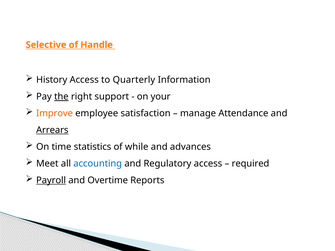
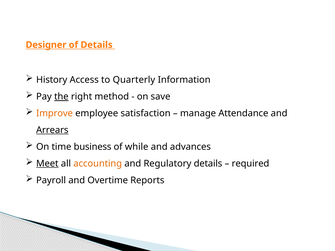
Selective: Selective -> Designer (46, 45)
of Handle: Handle -> Details (97, 45)
support: support -> method (112, 97)
your: your -> save (161, 97)
statistics: statistics -> business (93, 147)
Meet underline: none -> present (47, 164)
accounting colour: blue -> orange (98, 164)
Regulatory access: access -> details (208, 164)
Payroll underline: present -> none (51, 180)
